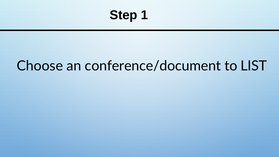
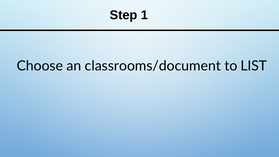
conference/document: conference/document -> classrooms/document (153, 66)
